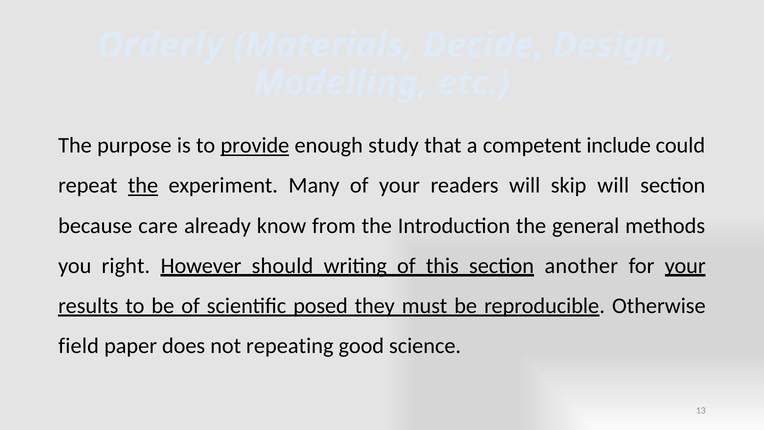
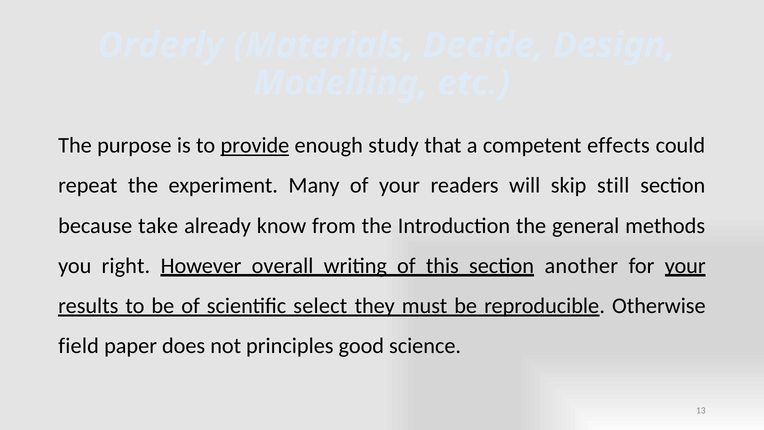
include: include -> effects (618, 145)
the underline: present -> none (143, 186)
skip will: will -> still (613, 186)
care: care -> take (158, 226)
should: should -> overall (283, 266)
posed: posed -> select (320, 306)
repeating: repeating -> principles (290, 346)
